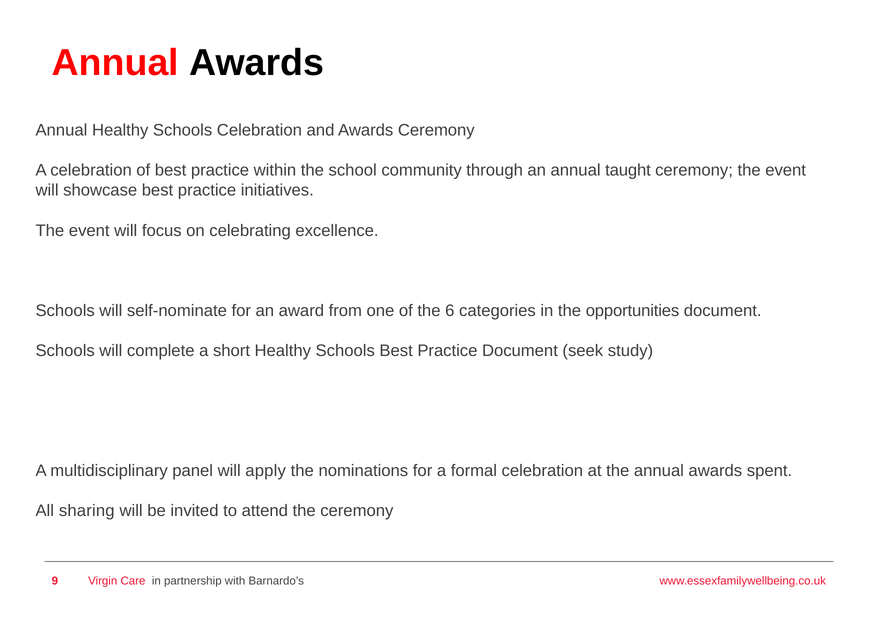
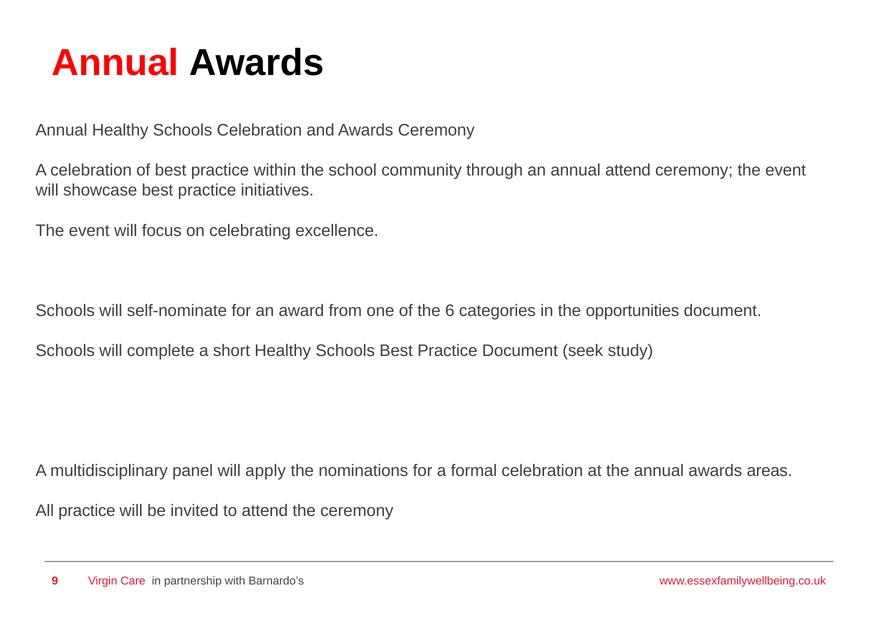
annual taught: taught -> attend (628, 171)
spent: spent -> areas (770, 471)
All sharing: sharing -> practice (87, 511)
